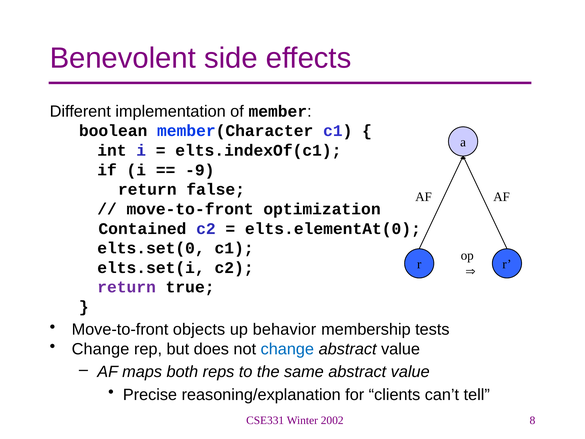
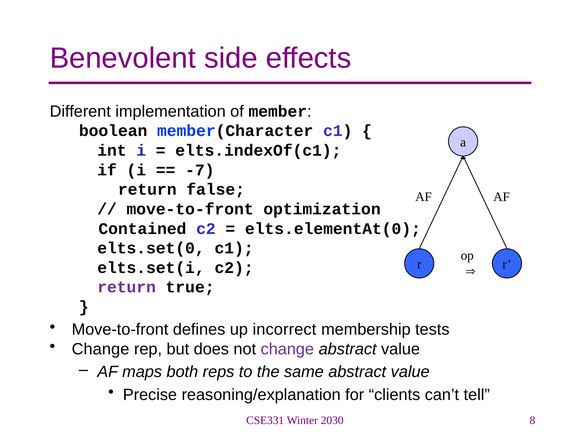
-9: -9 -> -7 (200, 170)
objects: objects -> defines (199, 329)
behavior: behavior -> incorrect (284, 329)
change colour: blue -> purple (287, 349)
2002: 2002 -> 2030 (332, 420)
